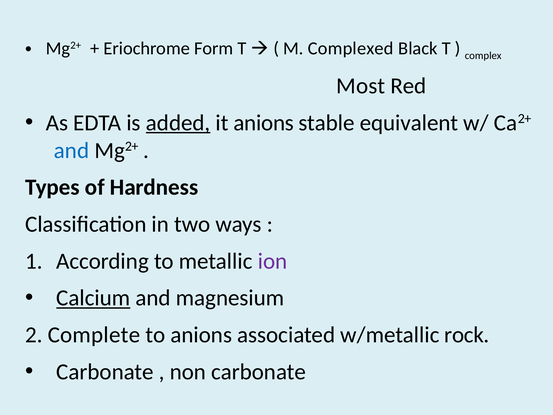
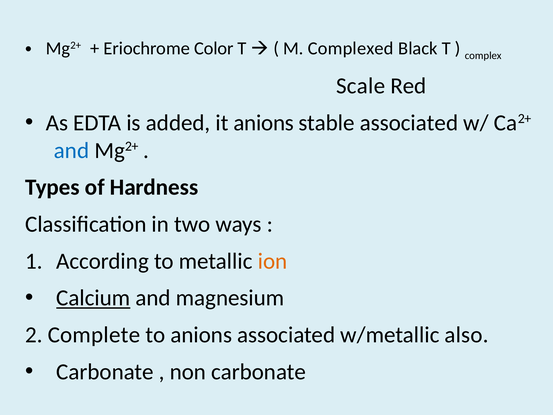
Form: Form -> Color (214, 48)
Most: Most -> Scale (361, 86)
added underline: present -> none (178, 123)
stable equivalent: equivalent -> associated (409, 123)
ion colour: purple -> orange (273, 261)
rock: rock -> also (467, 335)
